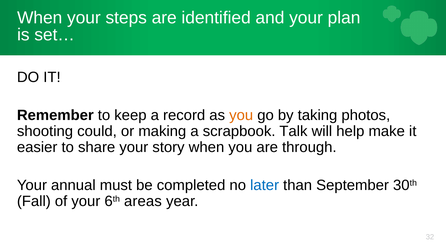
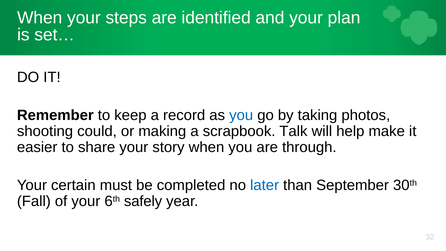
you colour: orange -> blue (241, 115)
annual: annual -> certain (73, 185)
areas: areas -> safely (143, 201)
